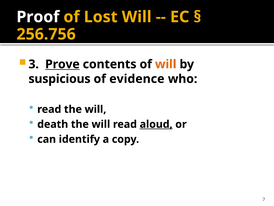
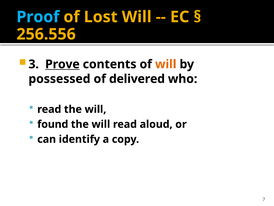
Proof colour: white -> light blue (38, 17)
256.756: 256.756 -> 256.556 (46, 34)
suspicious: suspicious -> possessed (59, 79)
evidence: evidence -> delivered (137, 79)
death: death -> found (53, 124)
aloud underline: present -> none (156, 124)
